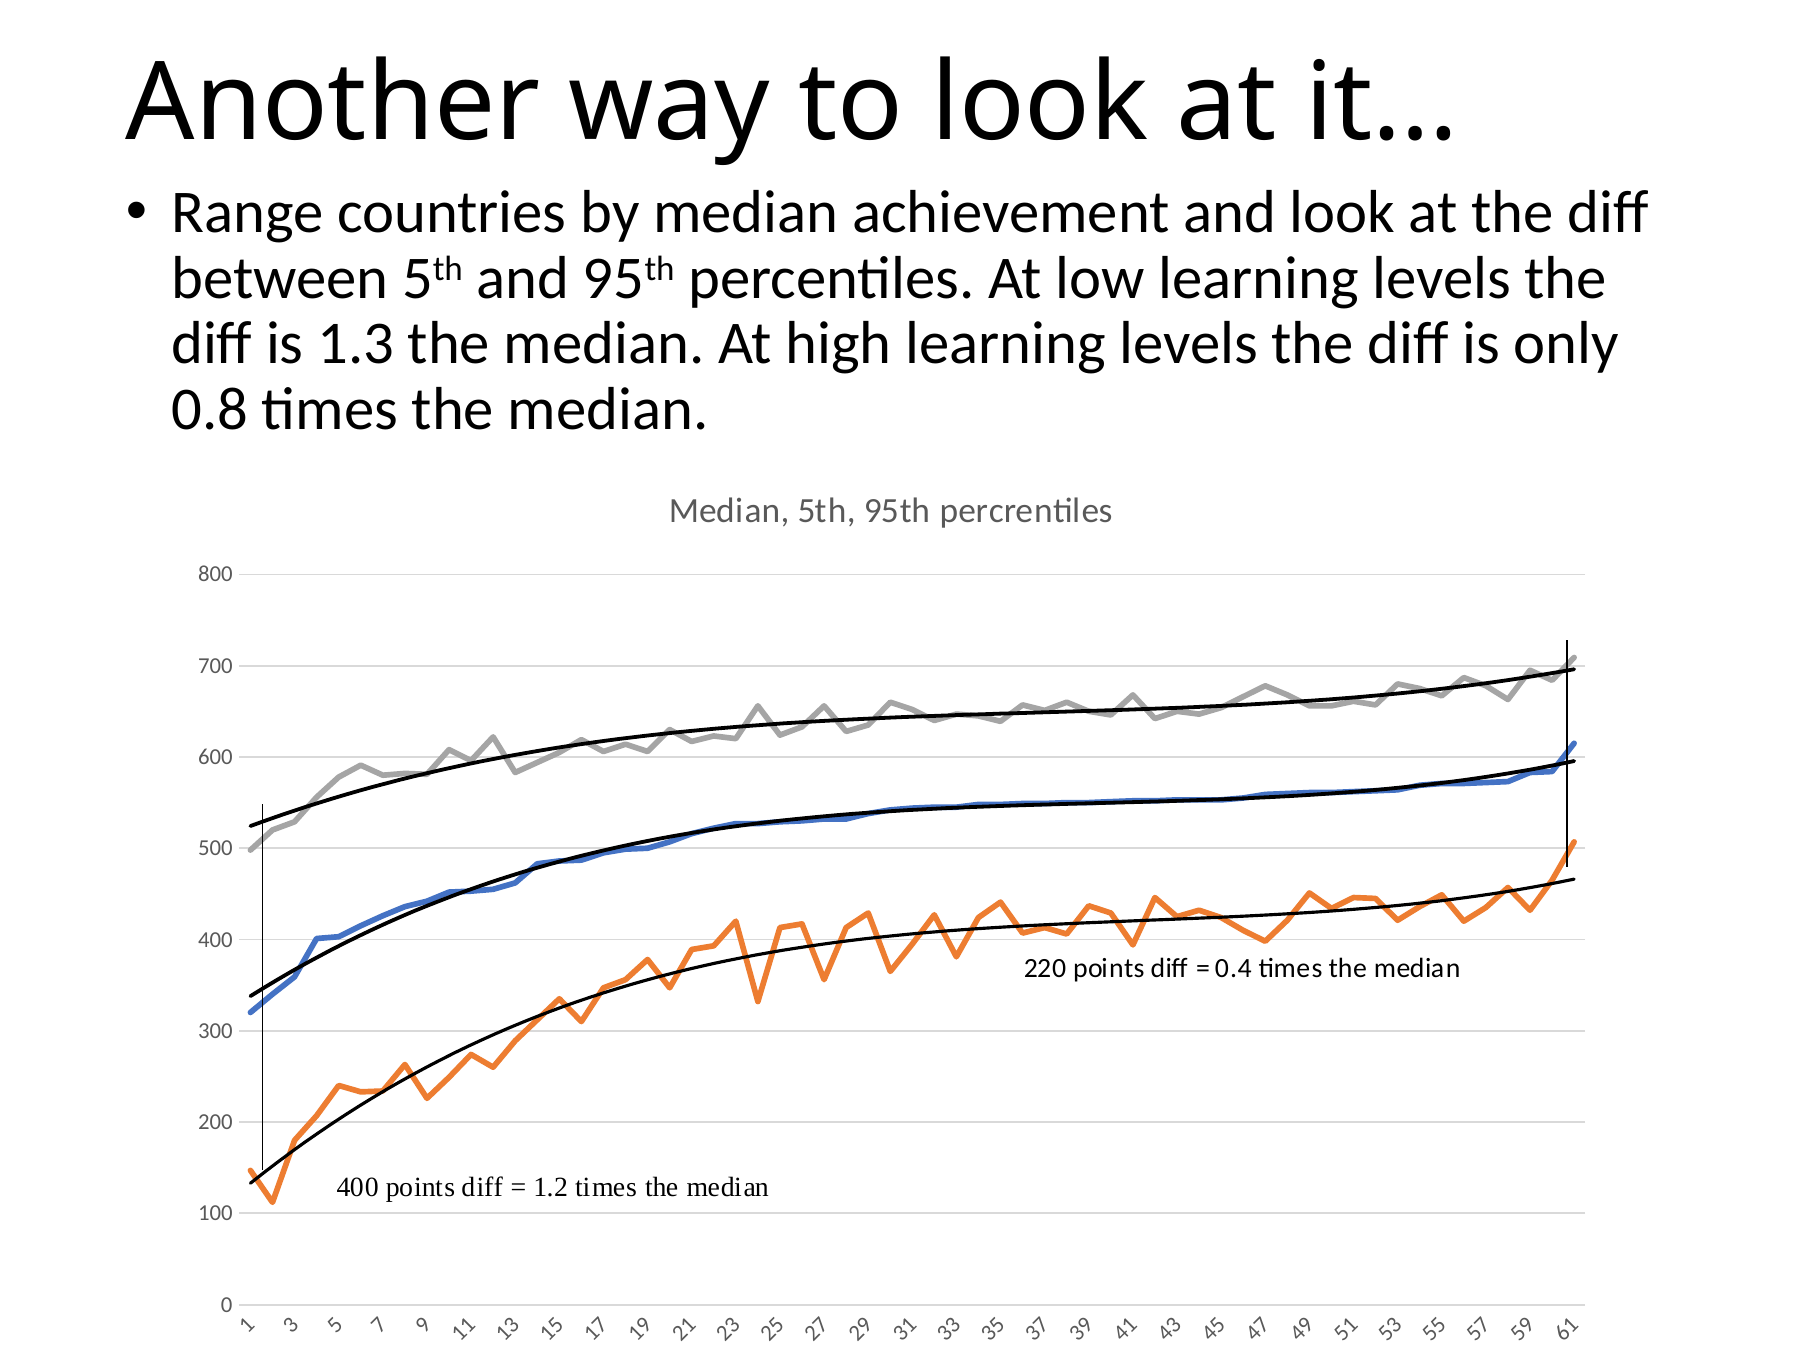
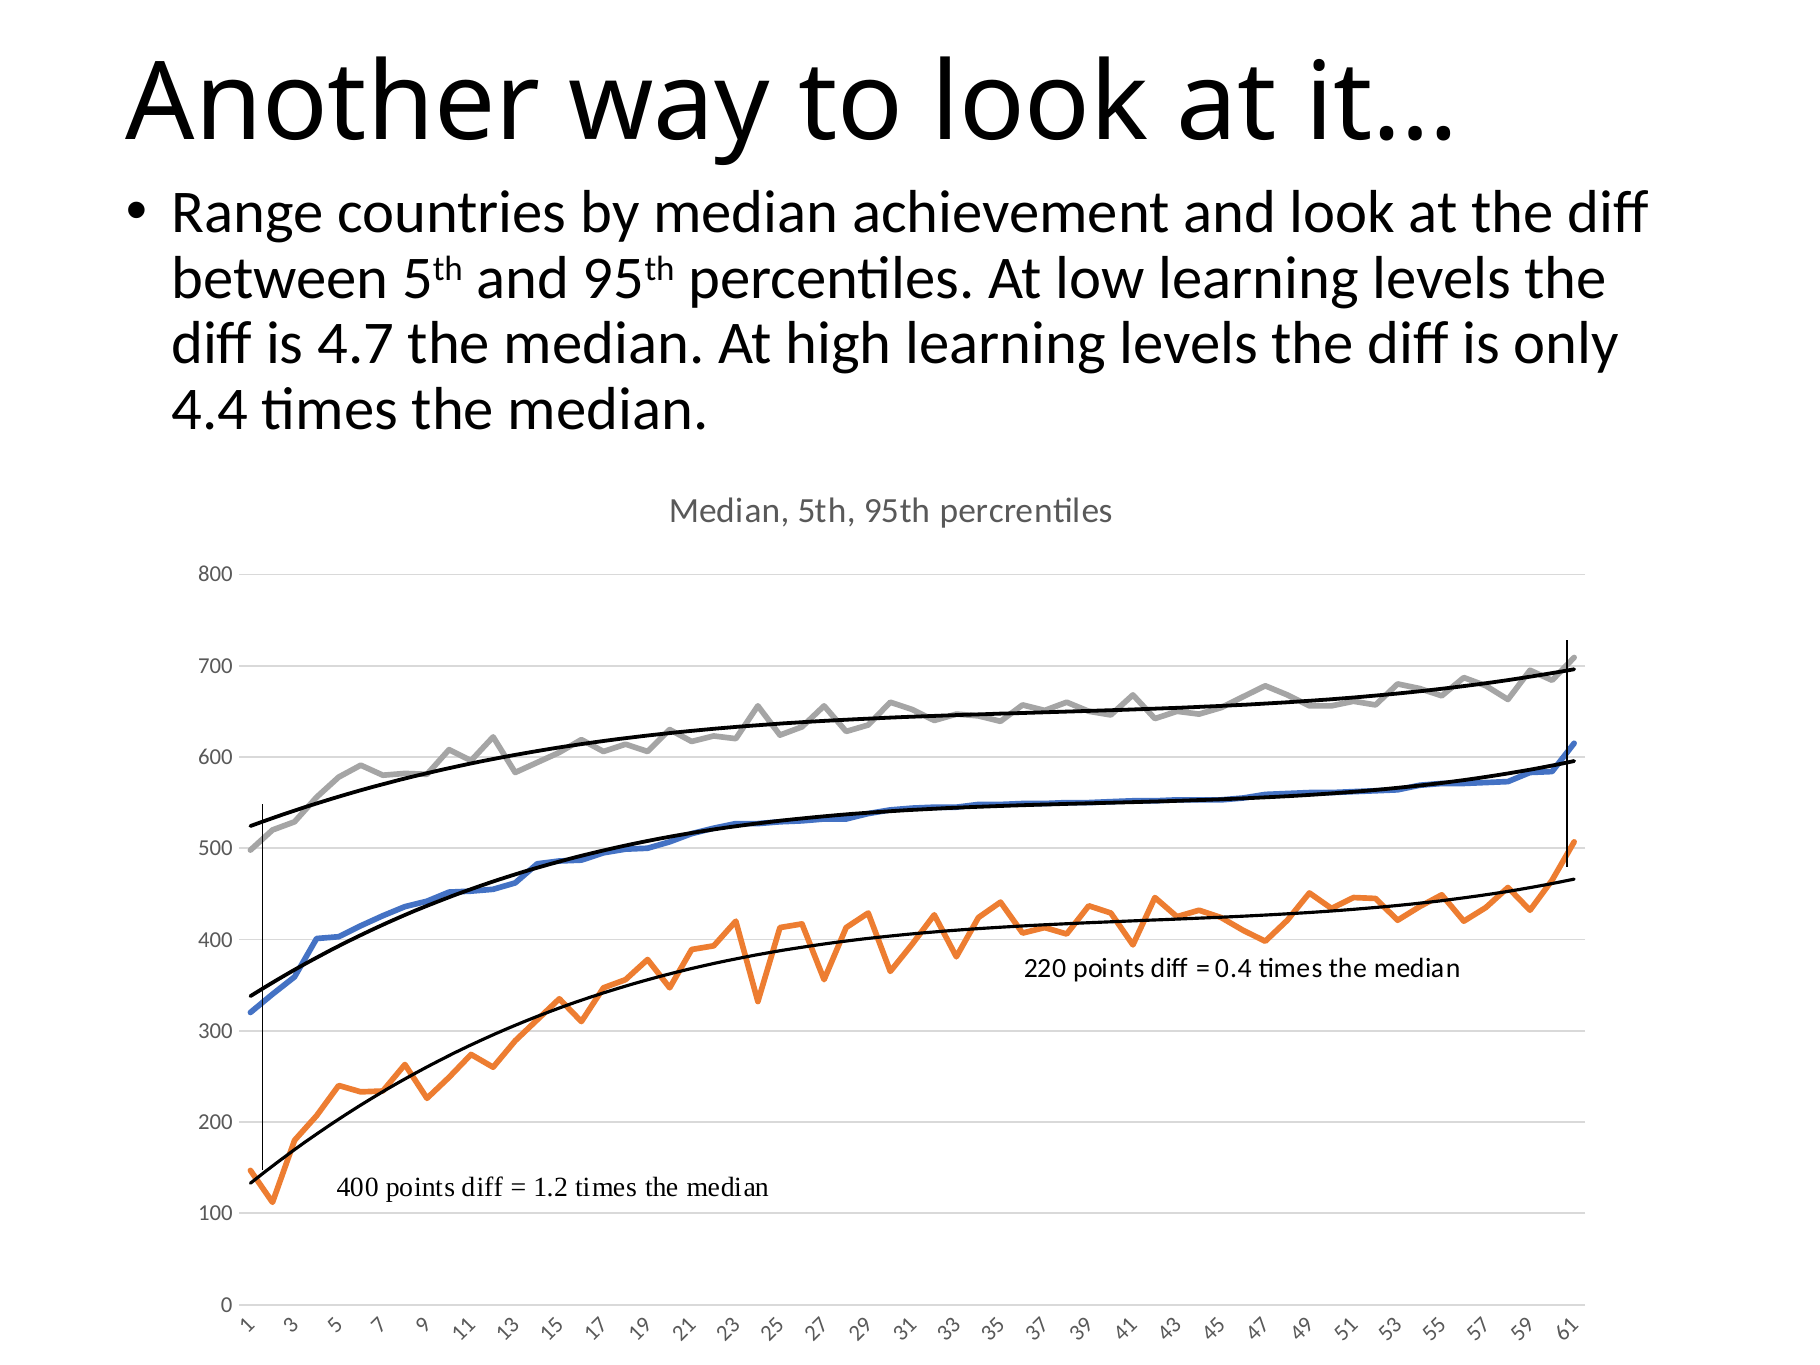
1.3: 1.3 -> 4.7 (356, 344)
0.8: 0.8 -> 4.4 (210, 409)
